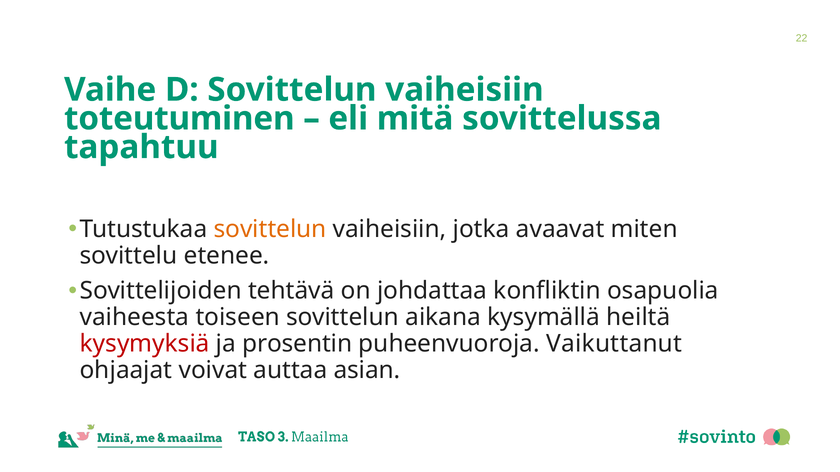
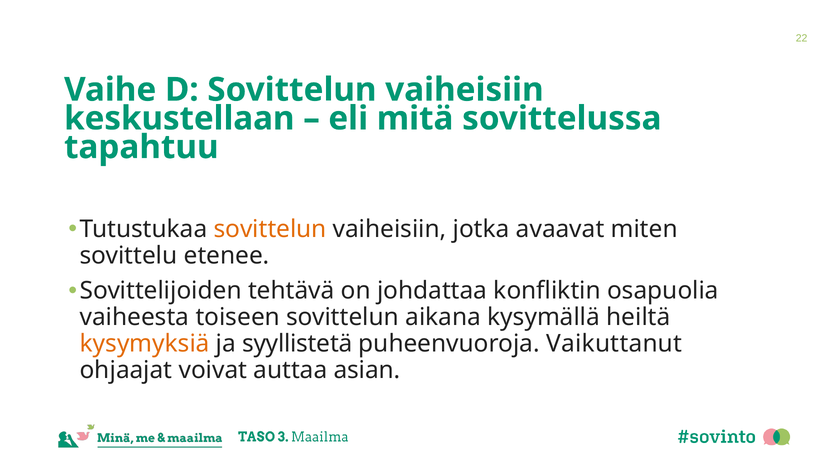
toteutuminen: toteutuminen -> keskustellaan (179, 119)
kysymyksiä colour: red -> orange (145, 344)
prosentin: prosentin -> syyllistetä (297, 344)
